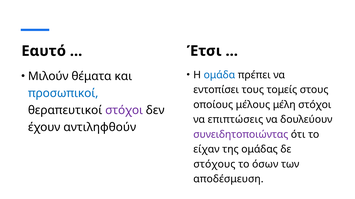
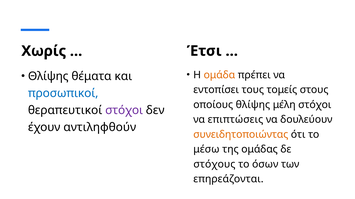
Εαυτό: Εαυτό -> Χωρίς (44, 51)
ομάδα colour: blue -> orange (219, 75)
Μιλούν: Μιλούν -> Θλίψης (48, 77)
οποίους μέλους: μέλους -> θλίψης (253, 105)
συνειδητοποιώντας colour: purple -> orange (241, 135)
είχαν: είχαν -> μέσω (206, 150)
αποδέσμευση: αποδέσμευση -> επηρεάζονται (228, 180)
